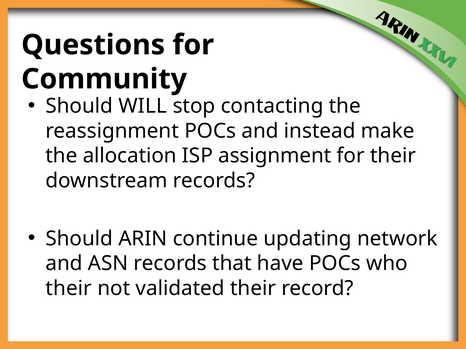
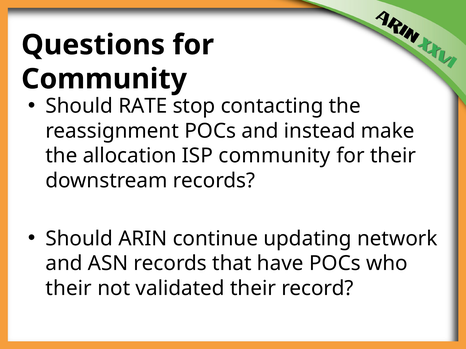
WILL: WILL -> RATE (143, 106)
ISP assignment: assignment -> community (275, 156)
